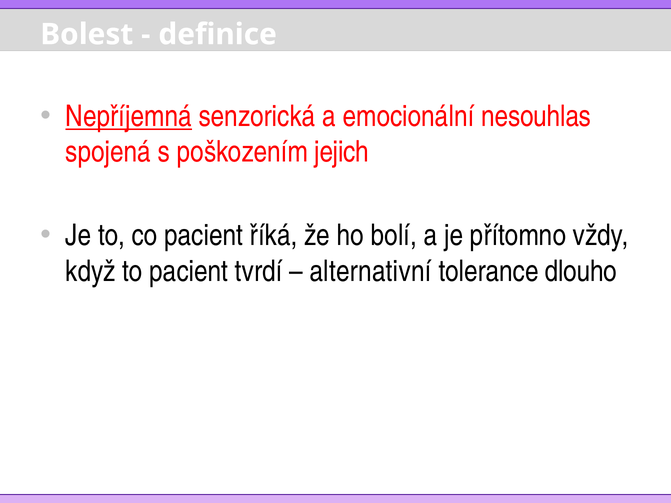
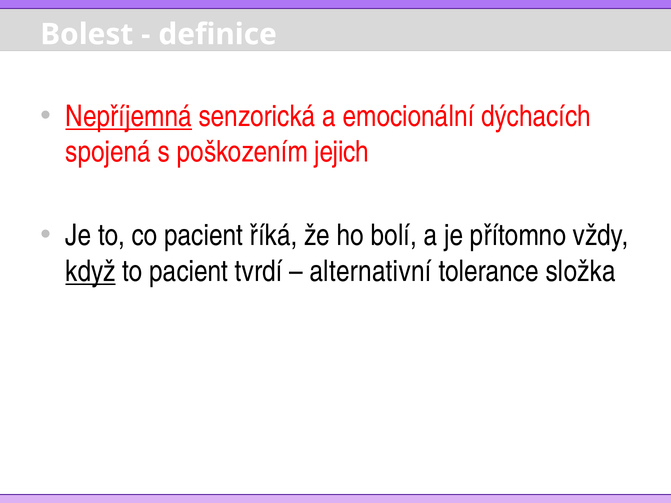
nesouhlas: nesouhlas -> dýchacích (536, 116)
když underline: none -> present (91, 272)
dlouho: dlouho -> složka (581, 272)
